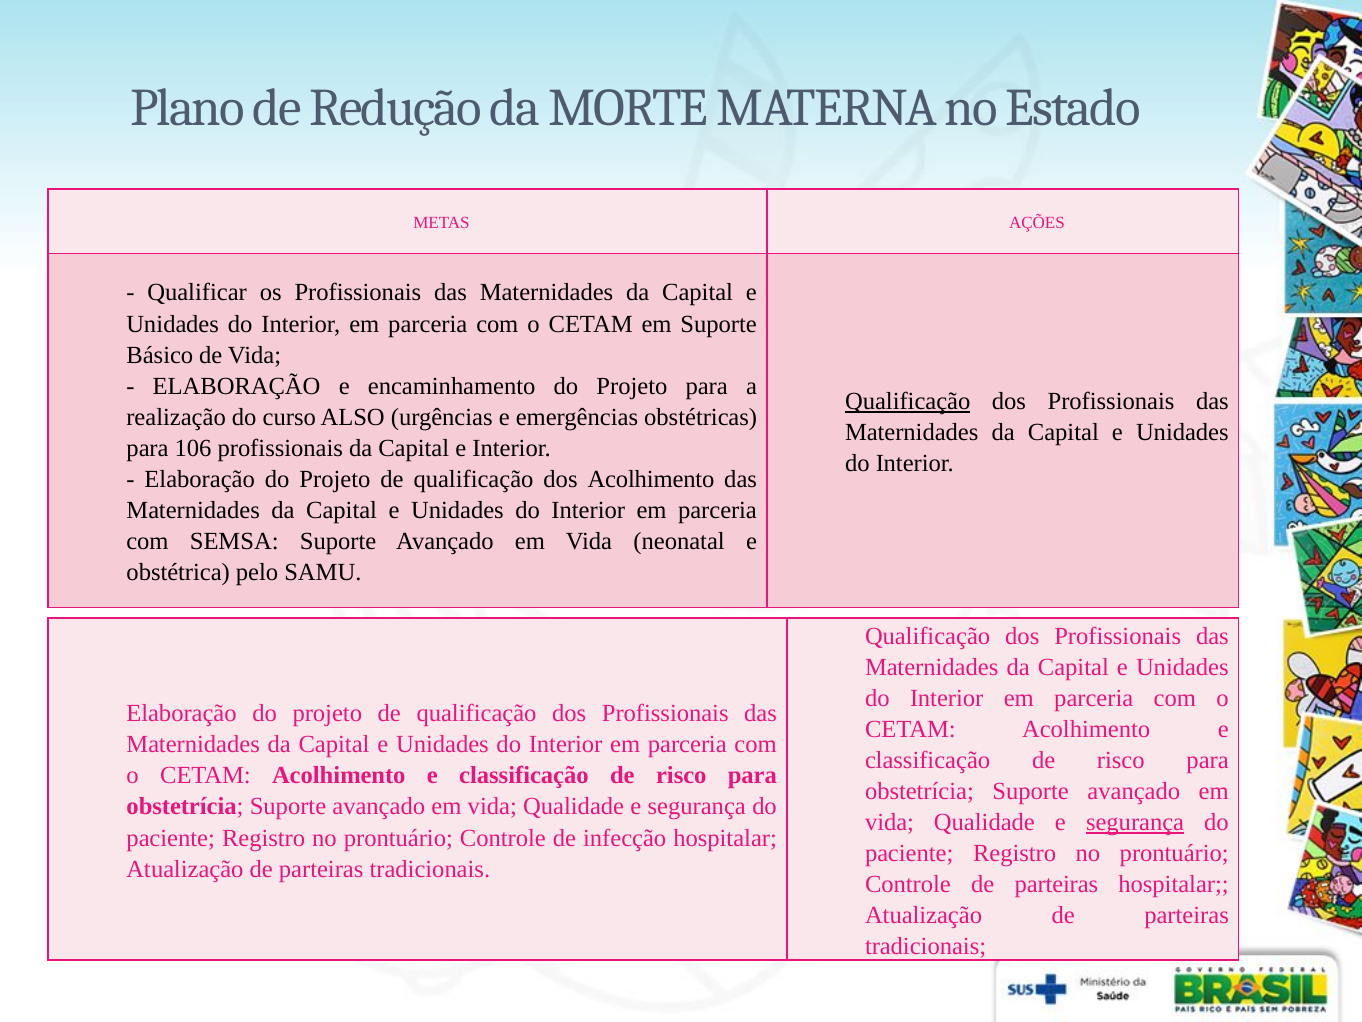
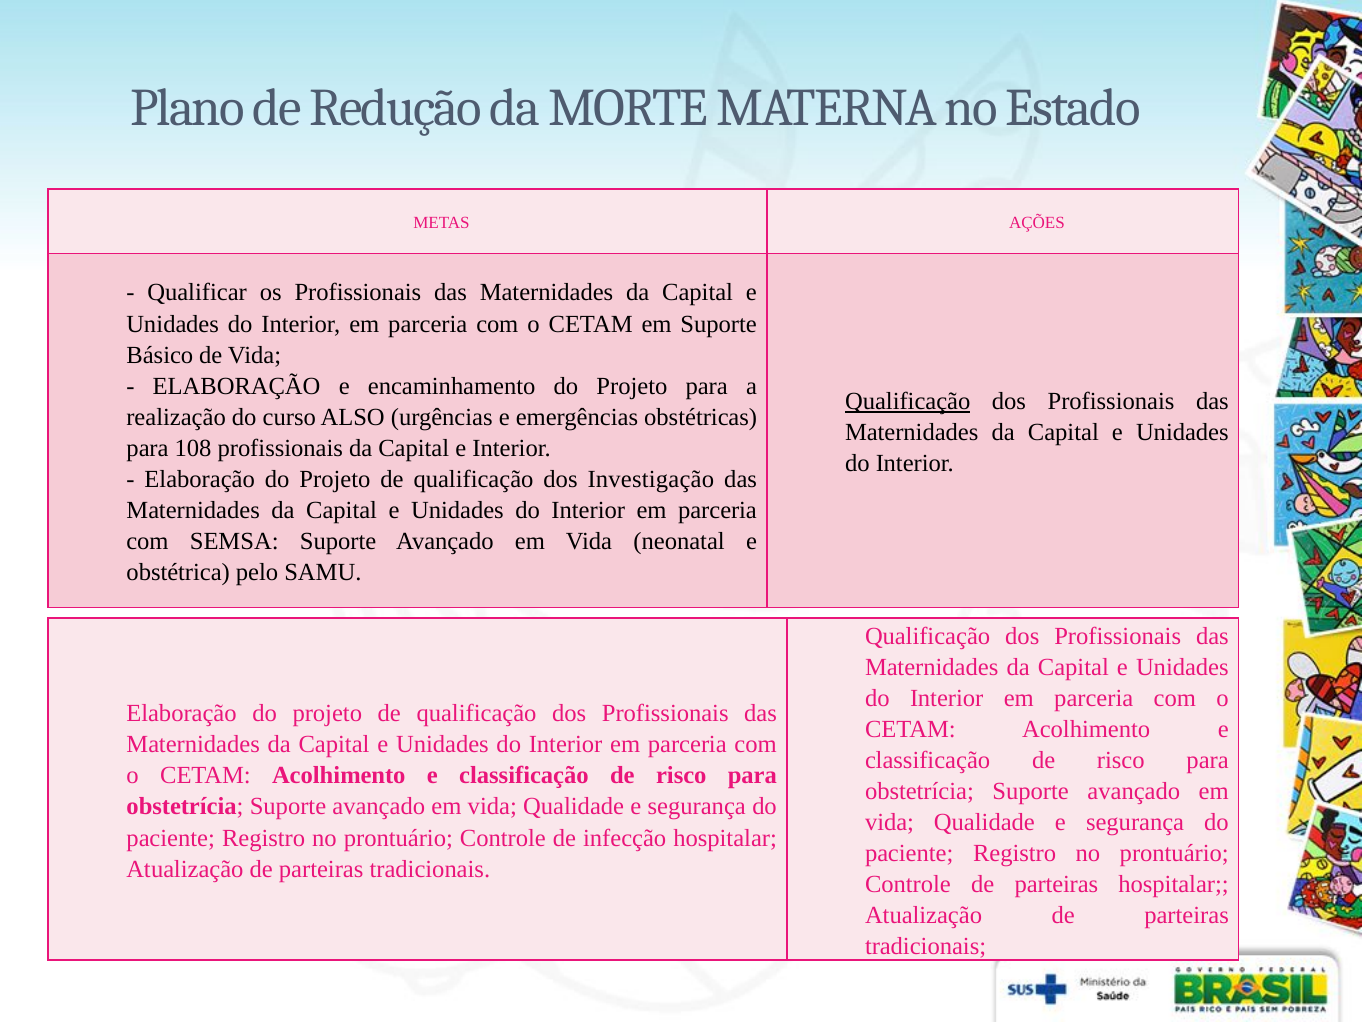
106: 106 -> 108 (193, 448)
dos Acolhimento: Acolhimento -> Investigação (651, 479)
segurança underline: present -> none (1135, 822)
